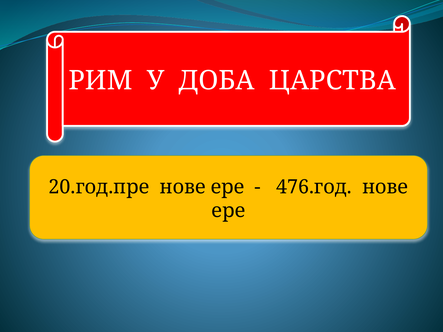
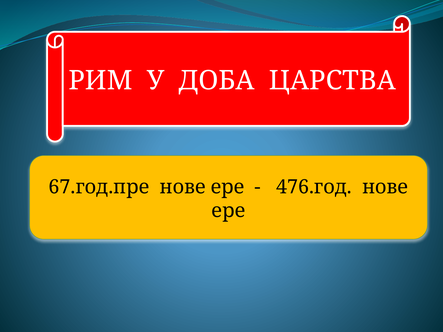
20.год.пре: 20.год.пре -> 67.год.пре (99, 187)
